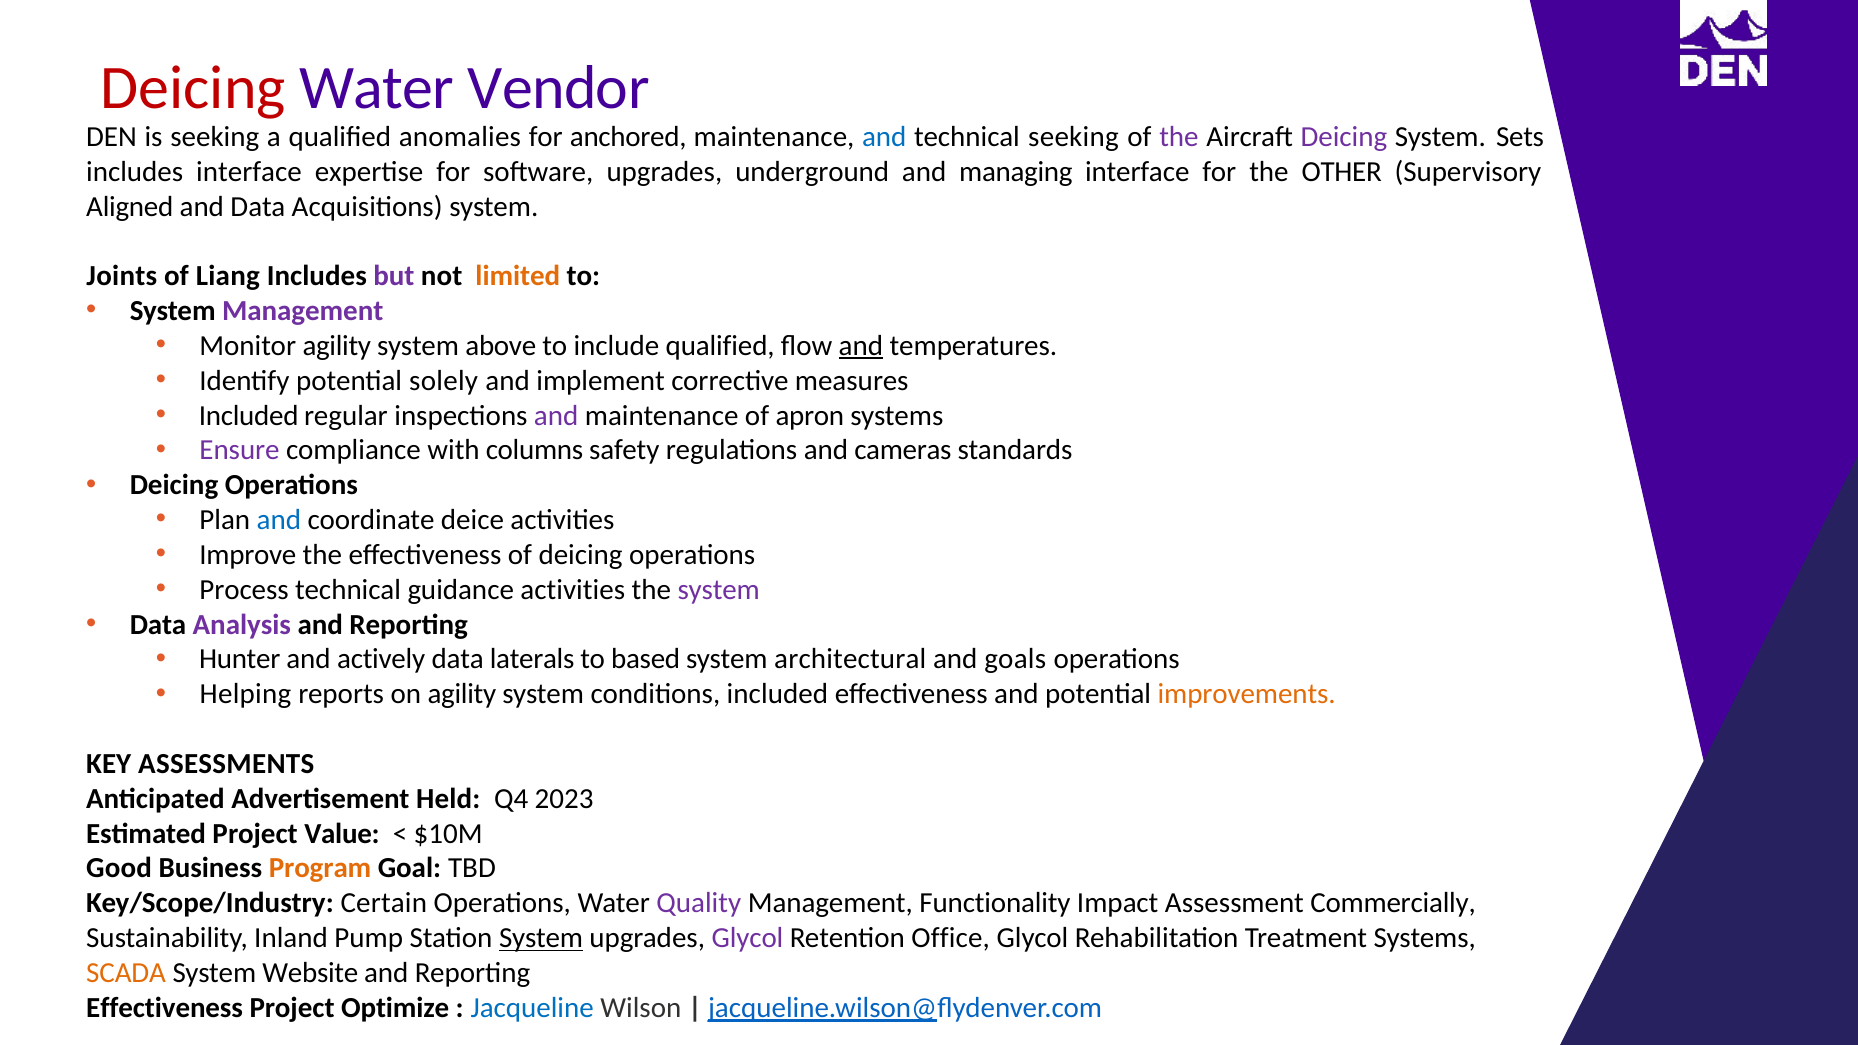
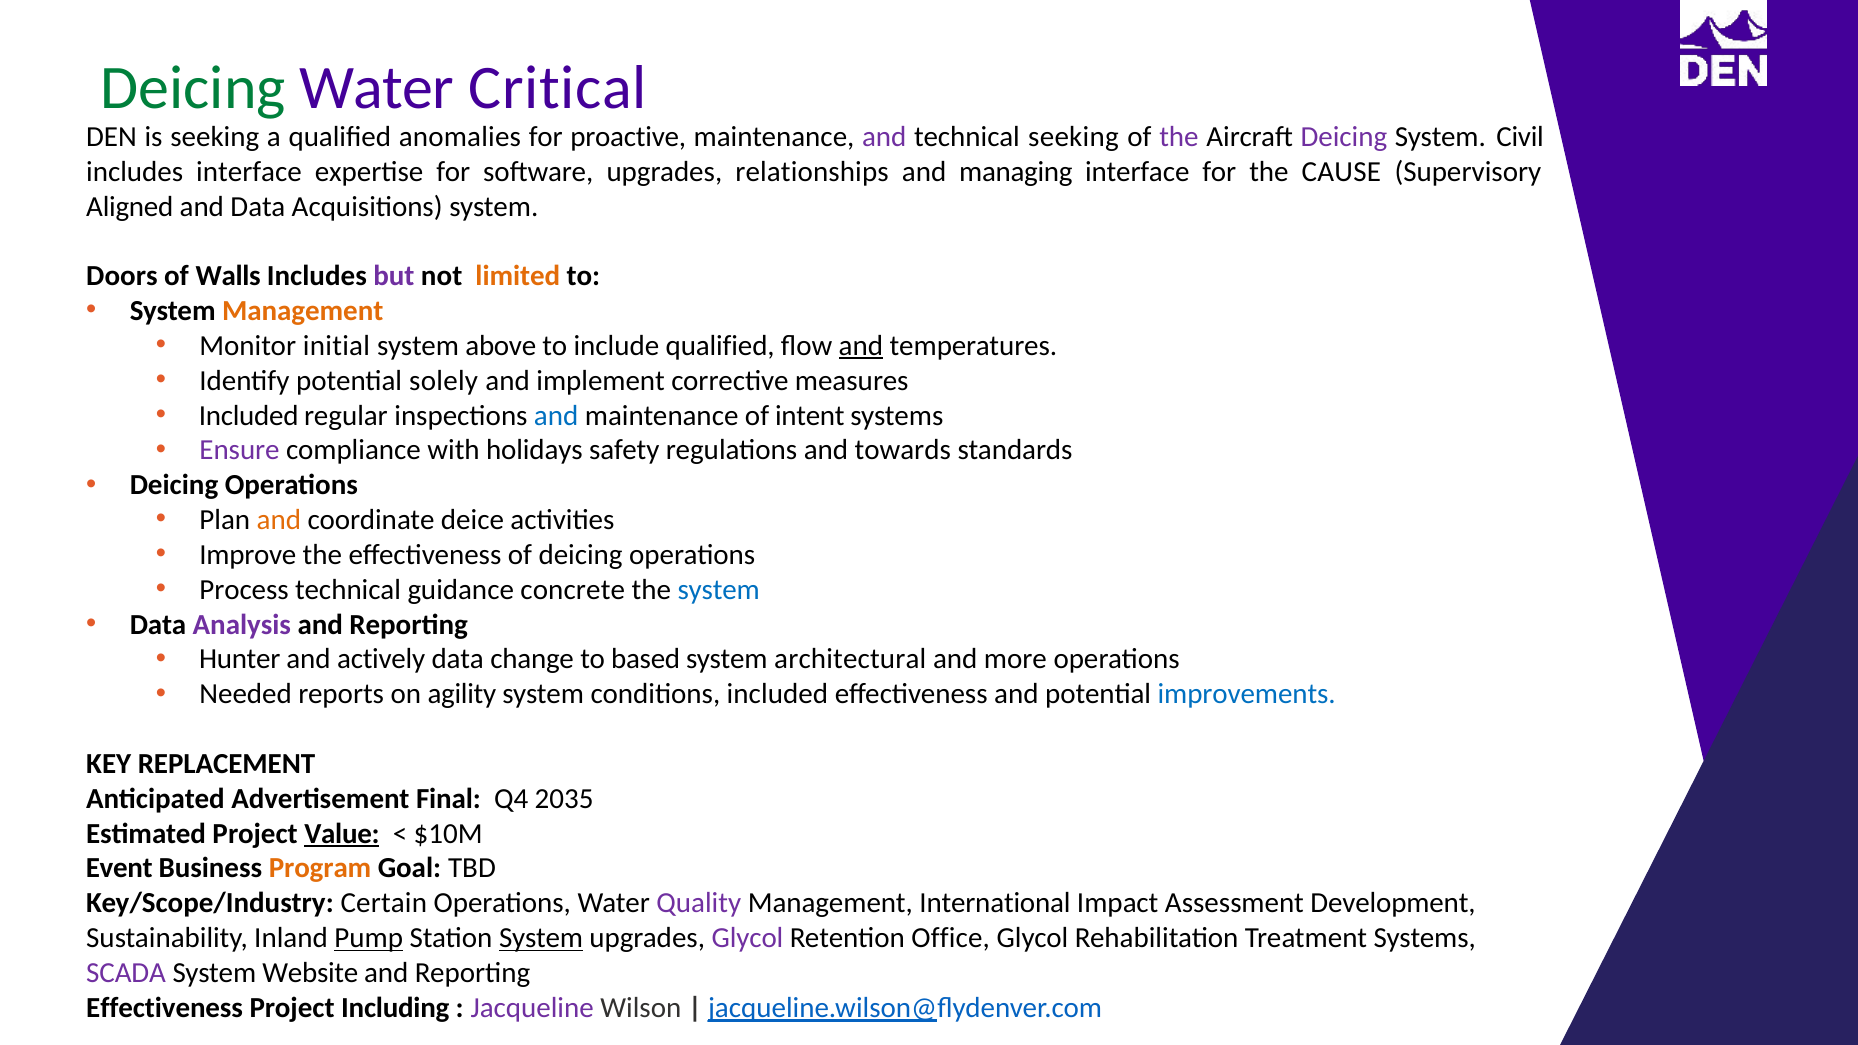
Deicing colour: red -> green (193, 88)
Vendor: Vendor -> Critical (558, 88)
anchored: anchored -> proactive (628, 137)
and colour: blue -> purple (884, 137)
Sets: Sets -> Civil (1520, 137)
underground: underground -> relationships (812, 172)
OTHER: OTHER -> CAUSE (1341, 172)
Joints: Joints -> Doors (122, 276)
Liang: Liang -> Walls (228, 276)
Management colour: purple -> orange (303, 311)
Monitor agility: agility -> initial (337, 346)
and colour: purple -> blue (556, 416)
apron: apron -> intent (810, 416)
columns: columns -> holidays (534, 450)
cameras: cameras -> towards (903, 450)
and colour: blue -> orange (279, 520)
guidance activities: activities -> concrete (573, 590)
system colour: purple -> blue (719, 590)
laterals: laterals -> change (532, 659)
goals: goals -> more (1015, 659)
Helping: Helping -> Needed (246, 694)
improvements colour: orange -> blue (1247, 694)
ASSESSMENTS: ASSESSMENTS -> REPLACEMENT (226, 764)
Held: Held -> Final (448, 799)
2023: 2023 -> 2035 (564, 799)
Value underline: none -> present (342, 834)
Good: Good -> Event (119, 868)
Functionality: Functionality -> International (995, 903)
Commercially: Commercially -> Development (1393, 903)
Pump underline: none -> present (369, 938)
SCADA colour: orange -> purple (126, 973)
Optimize: Optimize -> Including (395, 1008)
Jacqueline colour: blue -> purple (532, 1008)
